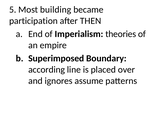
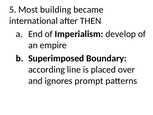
participation: participation -> international (33, 21)
theories: theories -> develop (121, 34)
assume: assume -> prompt (89, 81)
